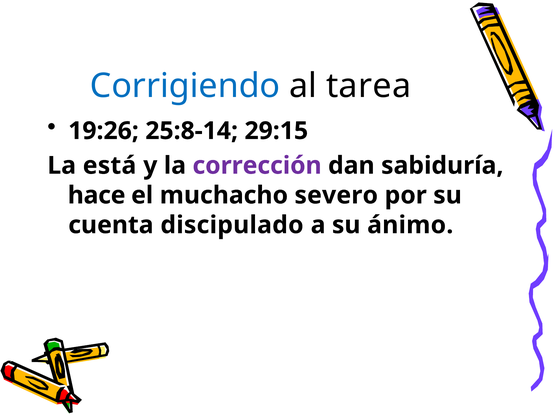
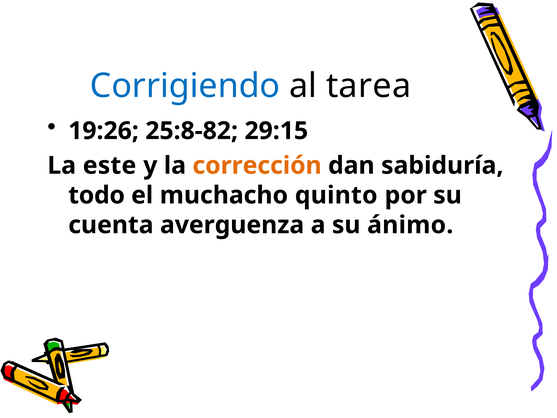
25:8-14: 25:8-14 -> 25:8-82 (192, 131)
está: está -> este (110, 165)
corrección colour: purple -> orange (257, 165)
hace: hace -> todo (97, 195)
severo: severo -> quinto (336, 195)
discipulado: discipulado -> averguenza (232, 225)
